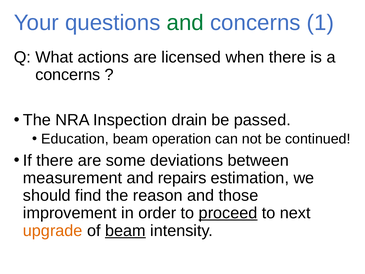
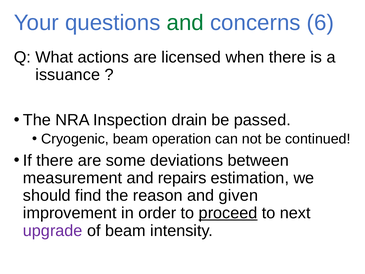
1: 1 -> 6 (320, 23)
concerns: concerns -> issuance (68, 75)
Education: Education -> Cryogenic (75, 139)
those: those -> given (238, 195)
upgrade colour: orange -> purple (53, 230)
beam underline: present -> none (125, 230)
